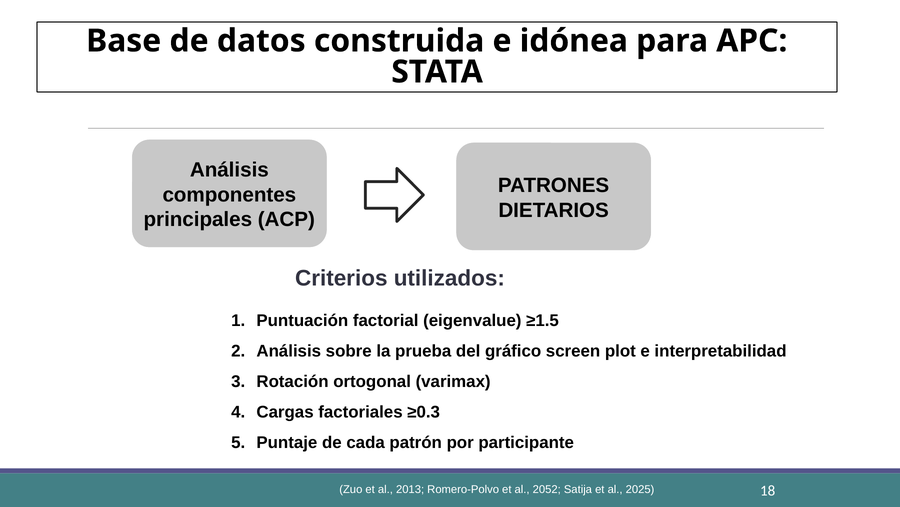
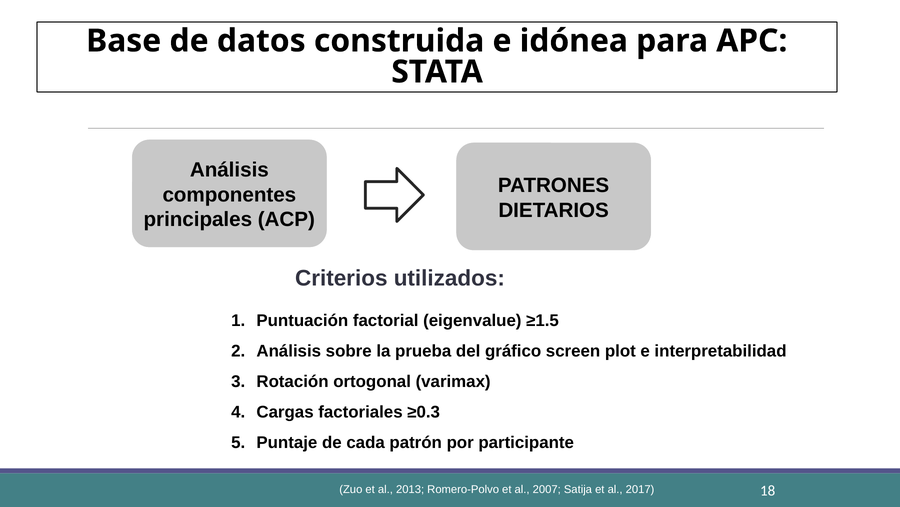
2052: 2052 -> 2007 (547, 489)
2025: 2025 -> 2017 (640, 489)
